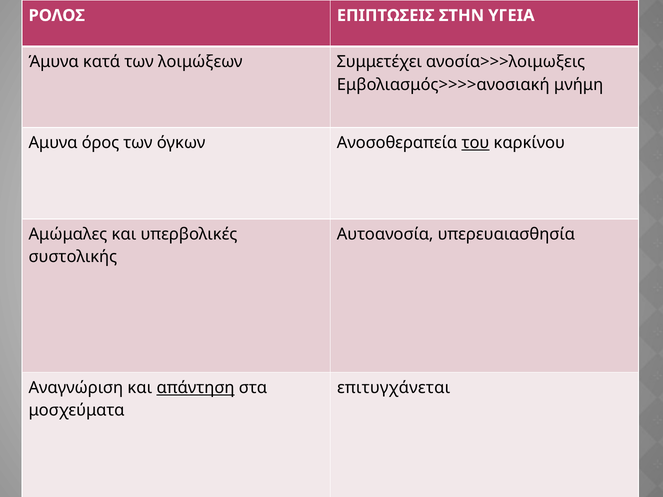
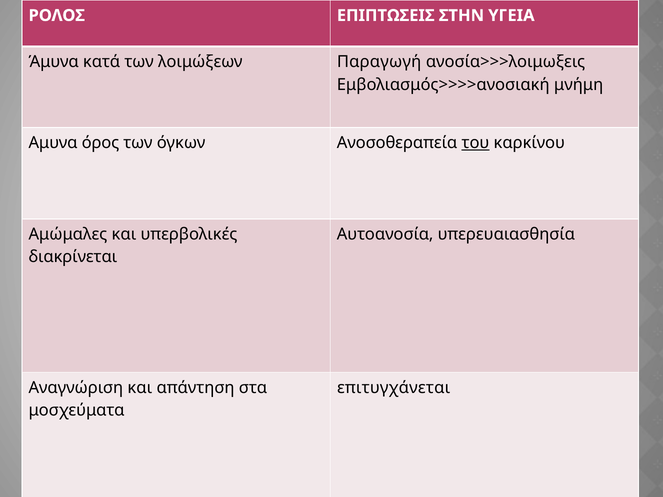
Συμμετέχει: Συμμετέχει -> Παραγωγή (379, 62)
συστολικής: συστολικής -> διακρίνεται (73, 257)
απάντηση underline: present -> none (196, 388)
